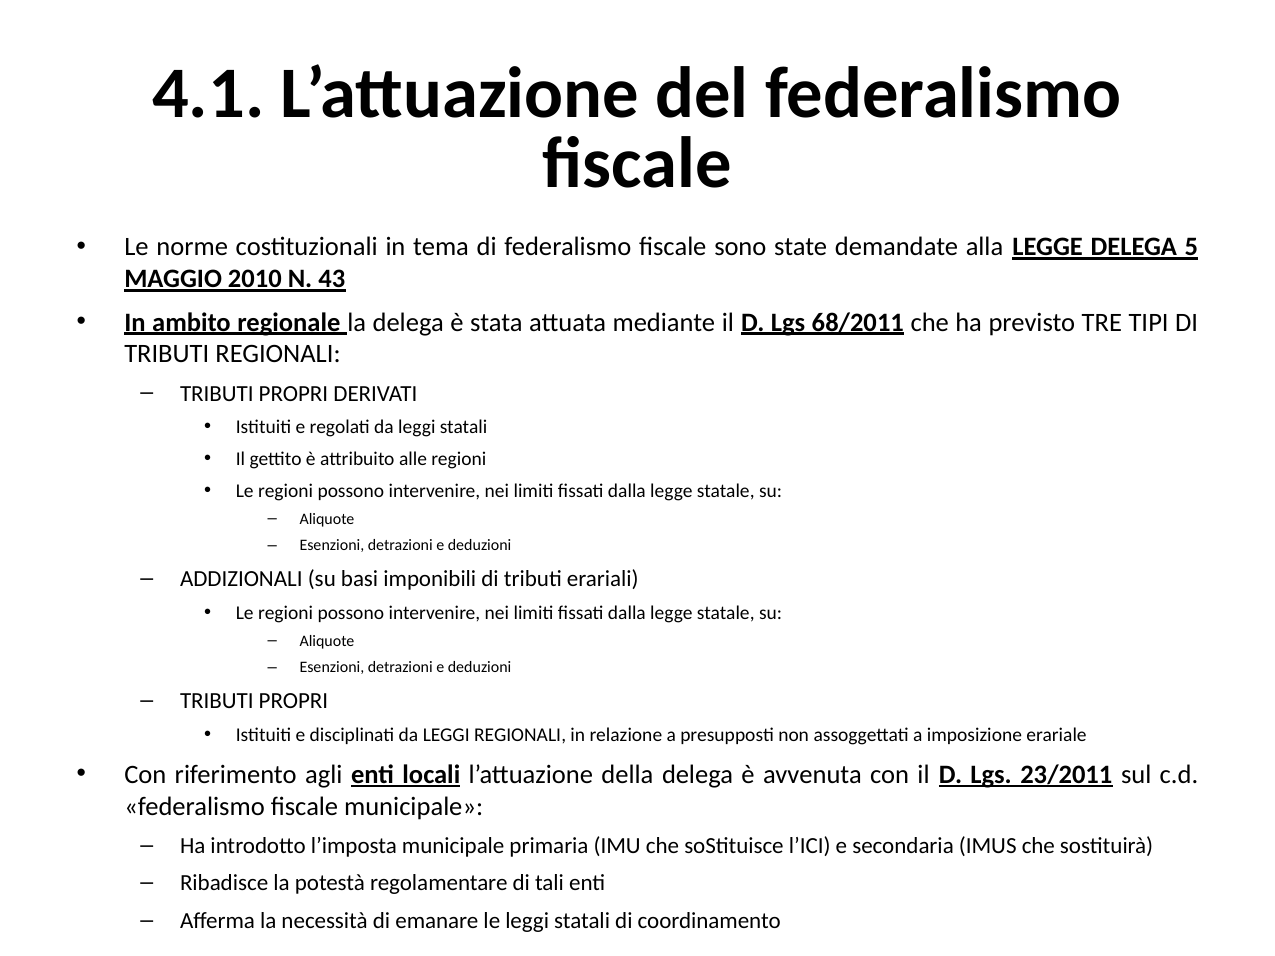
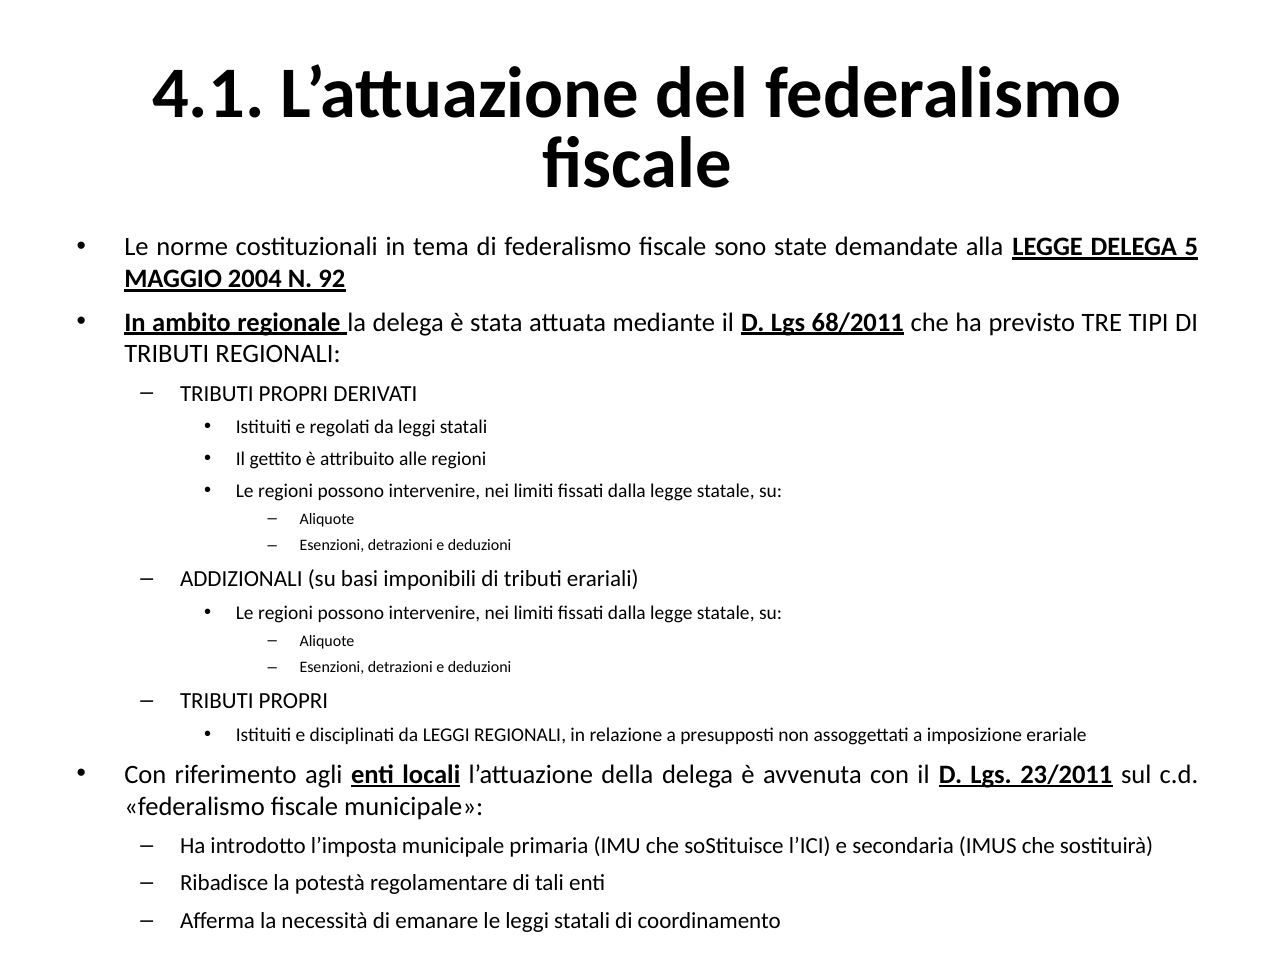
2010: 2010 -> 2004 (255, 279)
43: 43 -> 92 (332, 279)
